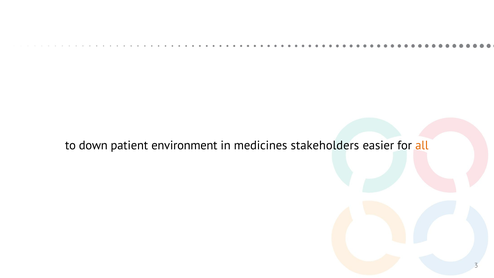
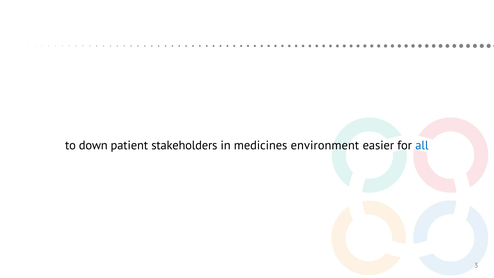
environment: environment -> stakeholders (184, 146)
stakeholders: stakeholders -> environment (325, 146)
all colour: orange -> blue (422, 146)
